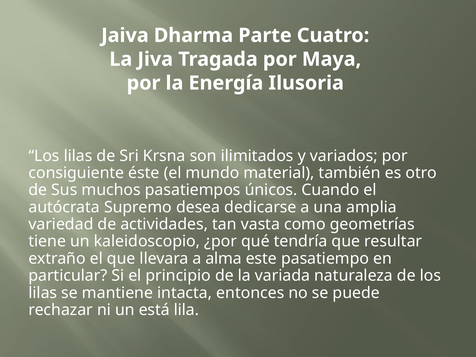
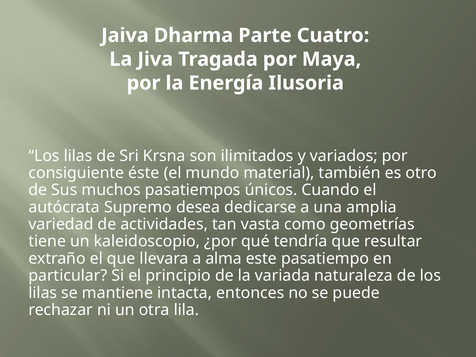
está: está -> otra (154, 310)
